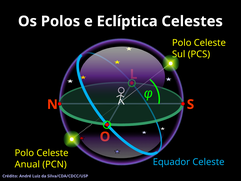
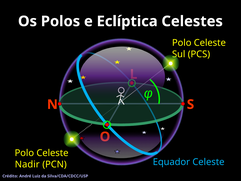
Anual: Anual -> Nadir (27, 164)
